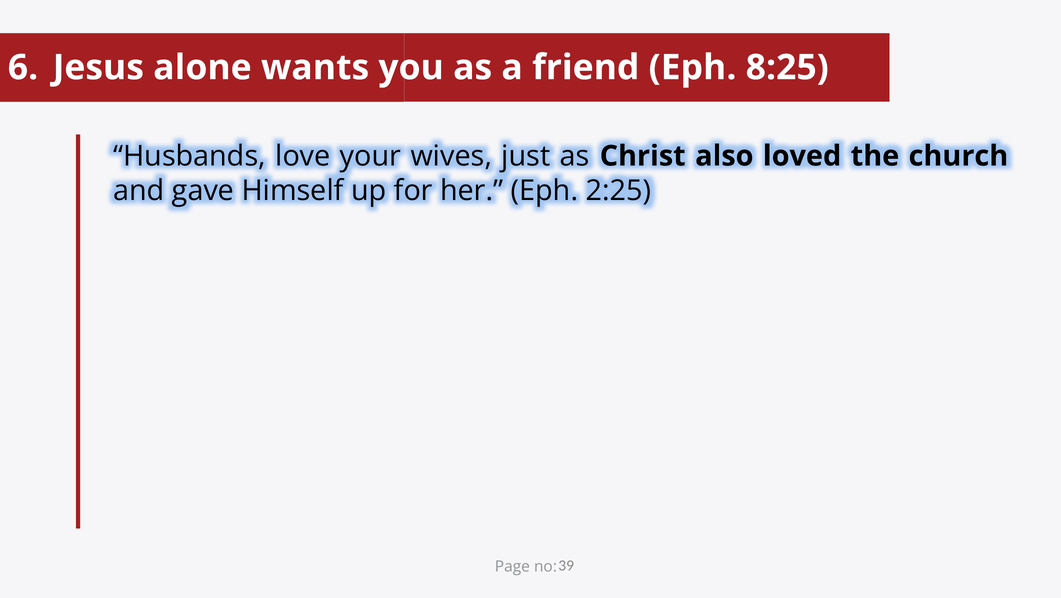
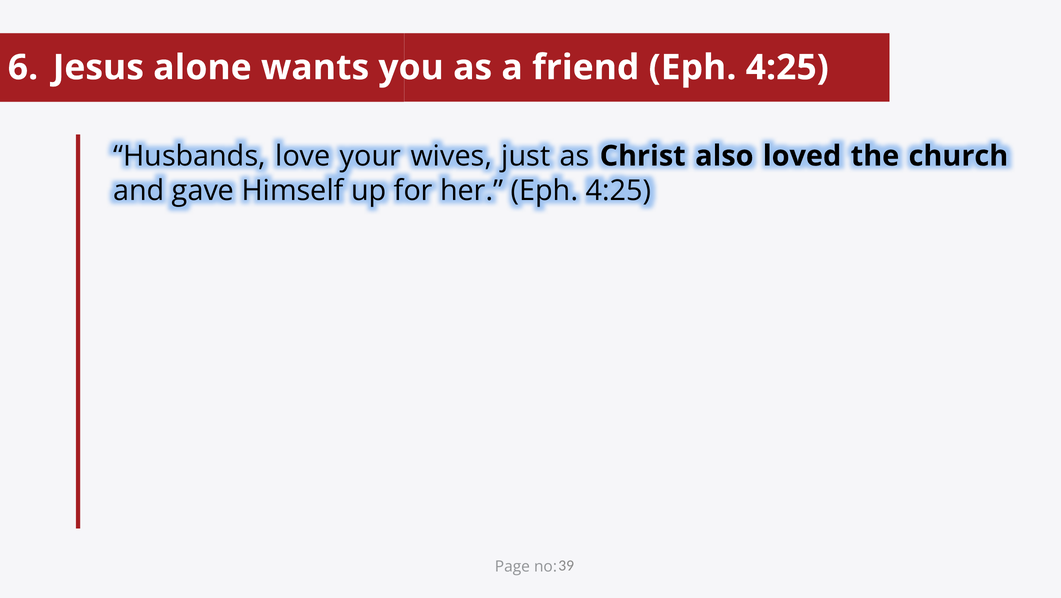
friend Eph 8:25: 8:25 -> 4:25 (787, 68)
her Eph 2:25: 2:25 -> 4:25 (618, 191)
